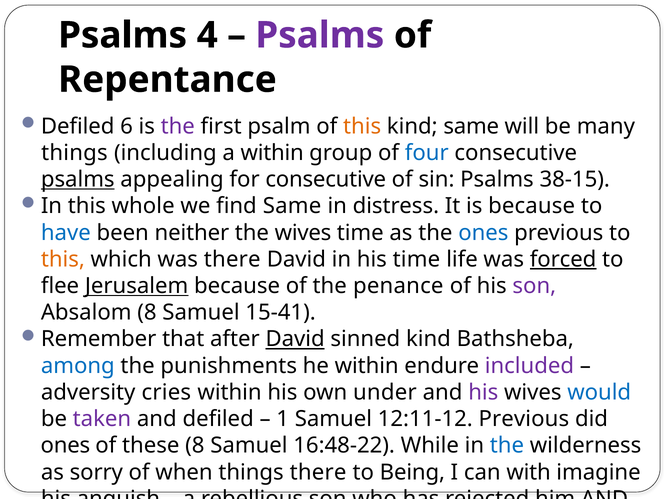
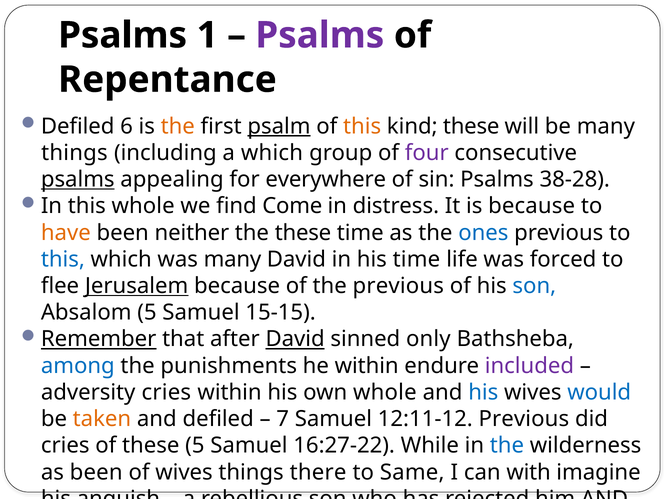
4: 4 -> 1 (207, 35)
the colour: purple -> orange (178, 126)
psalm underline: none -> present (279, 126)
kind same: same -> these (471, 126)
a within: within -> which (272, 153)
four colour: blue -> purple (427, 153)
for consecutive: consecutive -> everywhere (326, 179)
38-15: 38-15 -> 38-28 (575, 179)
find Same: Same -> Come (292, 206)
have colour: blue -> orange (66, 233)
the wives: wives -> these (303, 233)
this colour: orange -> blue (63, 259)
was there: there -> many (232, 259)
forced underline: present -> none (563, 259)
the penance: penance -> previous (398, 286)
son colour: purple -> blue (534, 286)
Absalom 8: 8 -> 5 (147, 312)
15-41: 15-41 -> 15-15 (281, 312)
Remember underline: none -> present (99, 339)
sinned kind: kind -> only (428, 339)
own under: under -> whole (385, 392)
his colour: purple -> blue (483, 392)
taken colour: purple -> orange (102, 419)
1: 1 -> 7 (283, 419)
ones: ones -> cries (65, 445)
these 8: 8 -> 5 (195, 445)
16:48-22: 16:48-22 -> 16:27-22 (344, 445)
as sorry: sorry -> been (96, 472)
of when: when -> wives (184, 472)
Being: Being -> Same (412, 472)
